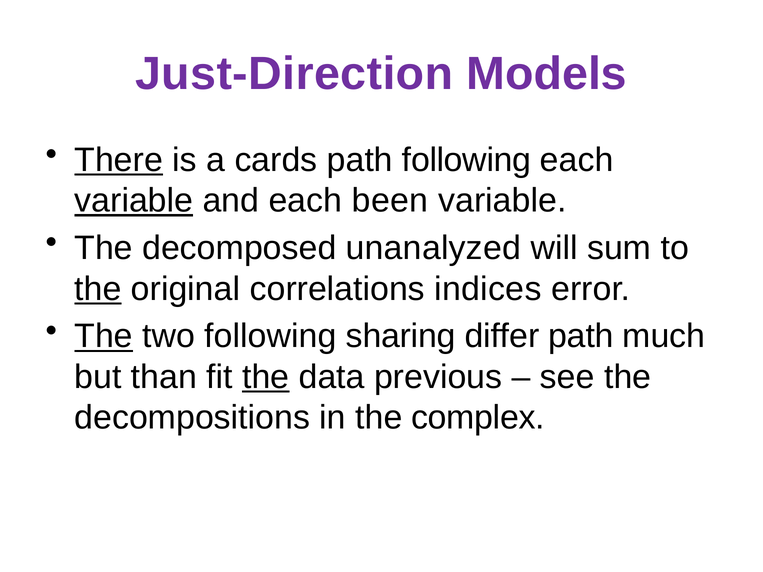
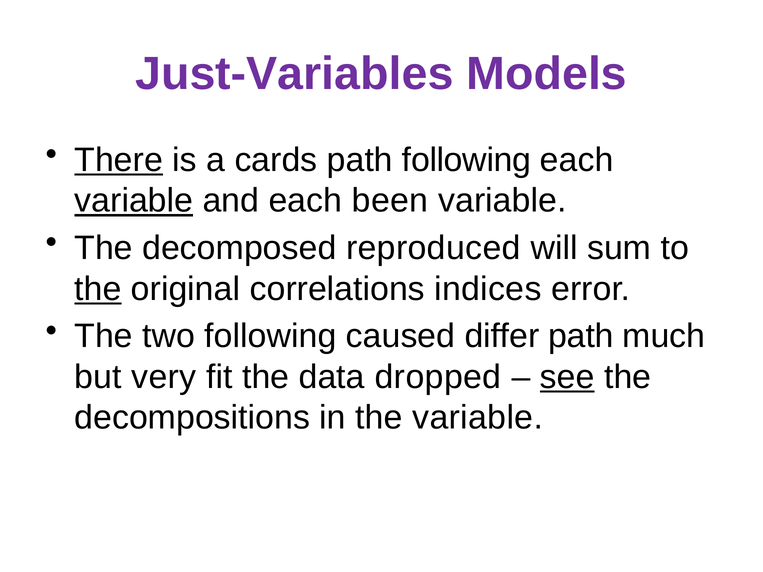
Just-Direction: Just-Direction -> Just-Variables (294, 74)
unanalyzed: unanalyzed -> reproduced (433, 248)
The underline: present -> none (104, 336)
sharing: sharing -> caused (401, 336)
than: than -> very (164, 377)
the underline: present -> none (266, 377)
previous: previous -> dropped (438, 377)
see underline: none -> present (567, 377)
the complex: complex -> variable (478, 418)
